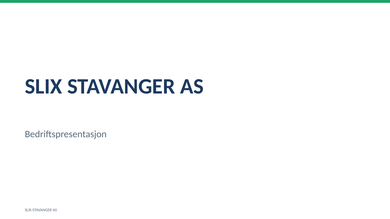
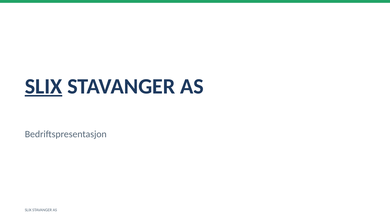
SLIX underline: none -> present (44, 86)
